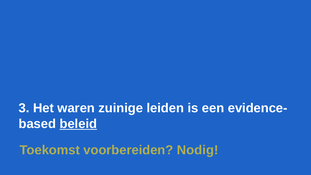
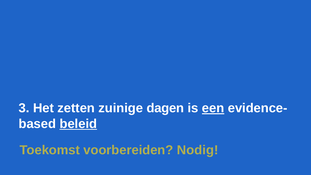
waren: waren -> zetten (76, 108)
leiden: leiden -> dagen (165, 108)
een underline: none -> present (213, 108)
